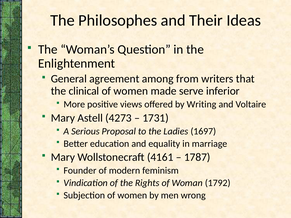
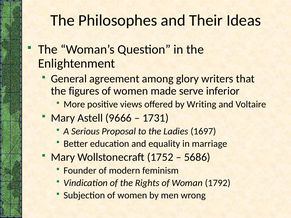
from: from -> glory (187, 79)
clinical: clinical -> figures (84, 91)
4273: 4273 -> 9666 (119, 118)
4161: 4161 -> 1752 (160, 157)
1787: 1787 -> 5686 (197, 157)
